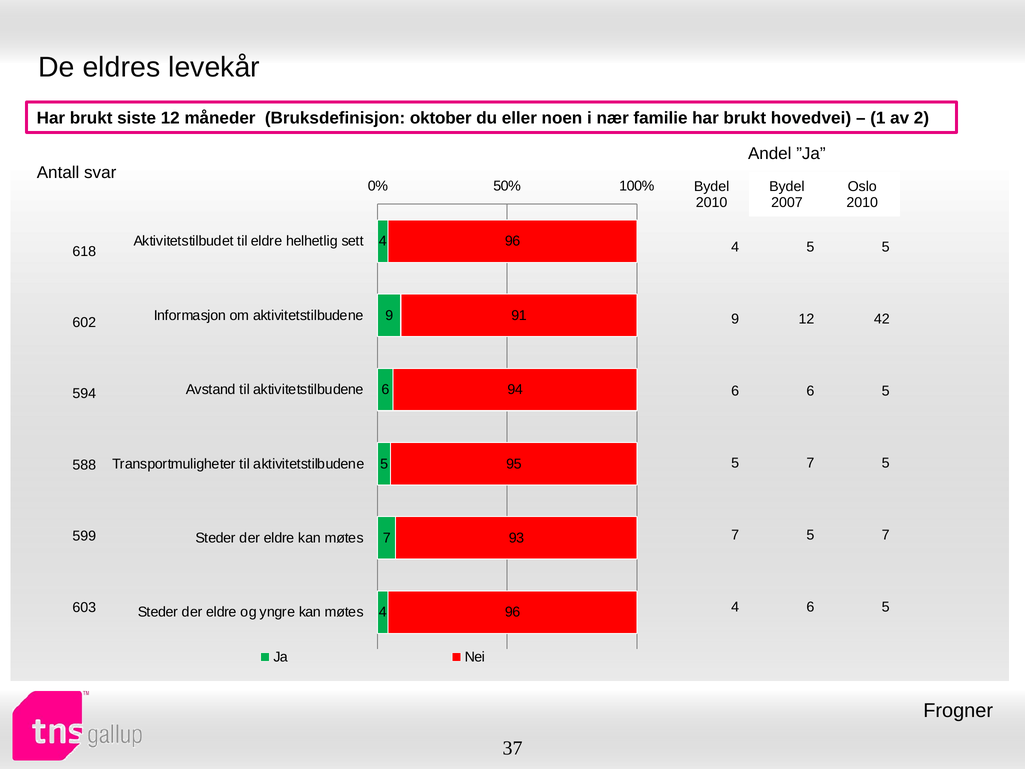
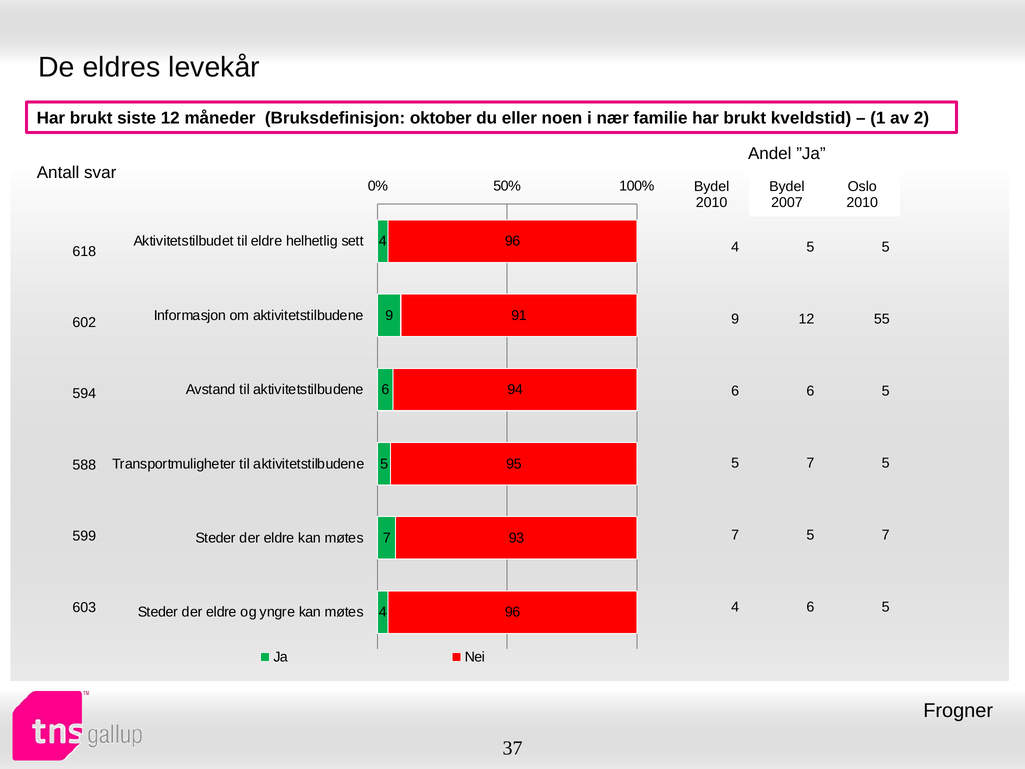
hovedvei: hovedvei -> kveldstid (811, 118)
42: 42 -> 55 (882, 319)
